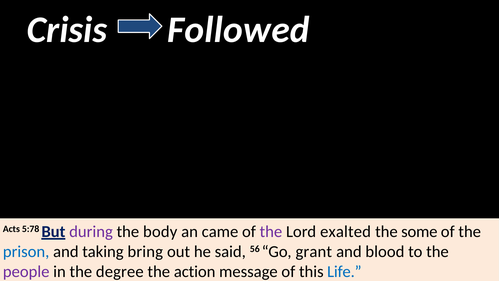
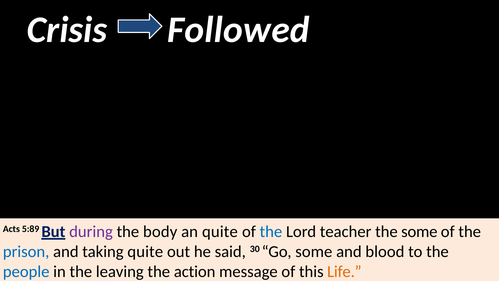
5:78: 5:78 -> 5:89 (31, 229)
an came: came -> quite (220, 231)
the colour: purple -> blue (271, 231)
exalted: exalted -> teacher (346, 231)
taking bring: bring -> quite (145, 251)
56: 56 -> 30 (255, 249)
Go grant: grant -> some (314, 251)
people colour: purple -> blue (26, 271)
degree: degree -> leaving (120, 271)
Life colour: blue -> orange (344, 271)
